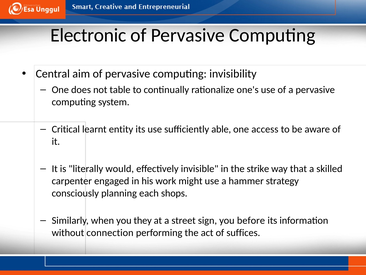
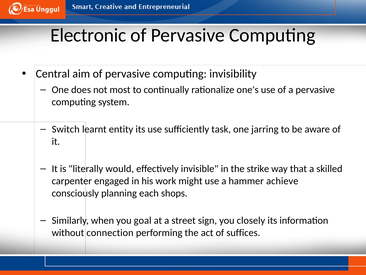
table: table -> most (120, 90)
Critical: Critical -> Switch (66, 129)
able: able -> task (221, 129)
access: access -> jarring (265, 129)
strategy: strategy -> achieve (282, 181)
they: they -> goal (143, 220)
before: before -> closely (251, 220)
